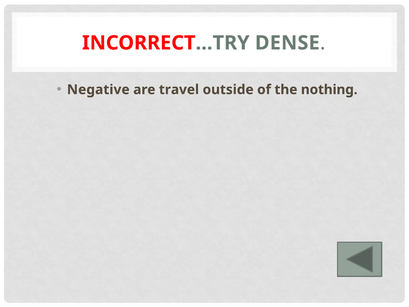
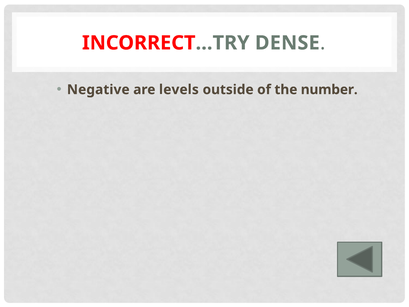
travel: travel -> levels (179, 90)
nothing: nothing -> number (329, 90)
